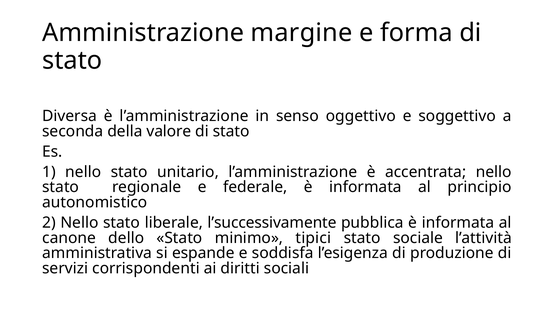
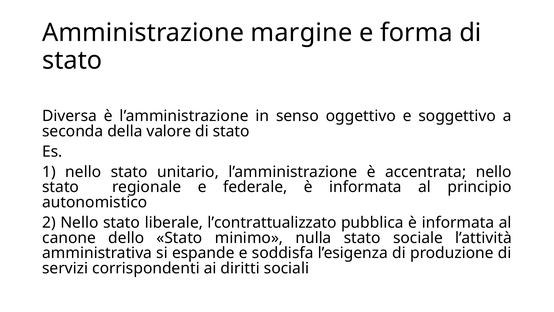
l’successivamente: l’successivamente -> l’contrattualizzato (272, 222)
tipici: tipici -> nulla (313, 238)
